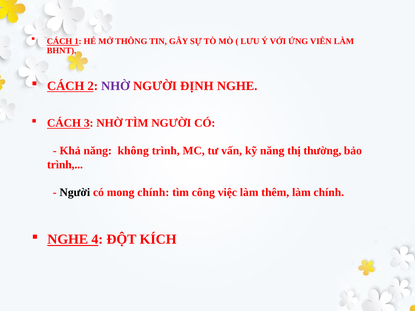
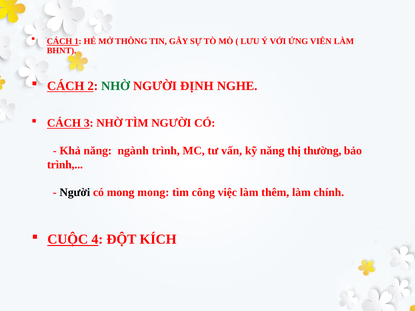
NHỜ colour: purple -> green (116, 86)
không: không -> ngành (133, 151)
mong chính: chính -> mong (153, 192)
NGHE: NGHE -> CUỘC (68, 240)
